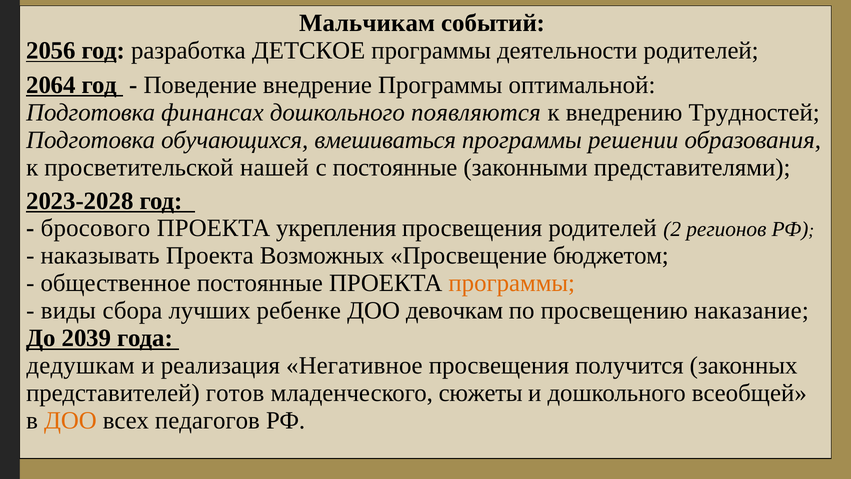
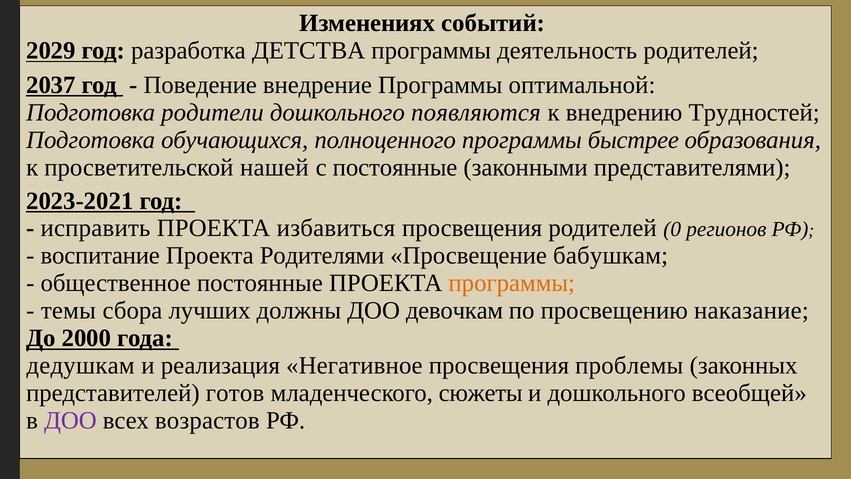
Мальчикам: Мальчикам -> Изменениях (367, 23)
2056: 2056 -> 2029 (51, 50)
ДЕТСКОЕ: ДЕТСКОЕ -> ДЕТСТВА (309, 50)
деятельности: деятельности -> деятельность (567, 50)
2064: 2064 -> 2037 (51, 85)
финансах: финансах -> родители (212, 112)
вмешиваться: вмешиваться -> полноценного (385, 140)
решении: решении -> быстрее (633, 140)
2023-2028: 2023-2028 -> 2023-2021 (80, 201)
бросового: бросового -> исправить (95, 228)
укрепления: укрепления -> избавиться (336, 228)
2: 2 -> 0 (672, 229)
наказывать: наказывать -> воспитание (100, 256)
Возможных: Возможных -> Родителями (322, 256)
бюджетом: бюджетом -> бабушкам (611, 256)
виды: виды -> темы (68, 311)
ребенке: ребенке -> должны (299, 311)
2039: 2039 -> 2000 (87, 338)
получится: получится -> проблемы (629, 365)
ДОО colour: orange -> purple (70, 420)
педагогов: педагогов -> возрастов (207, 420)
